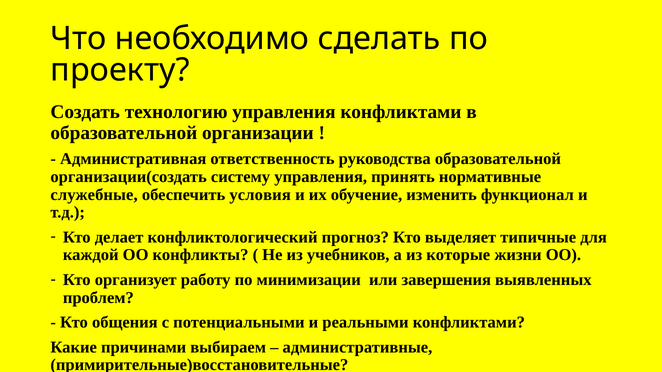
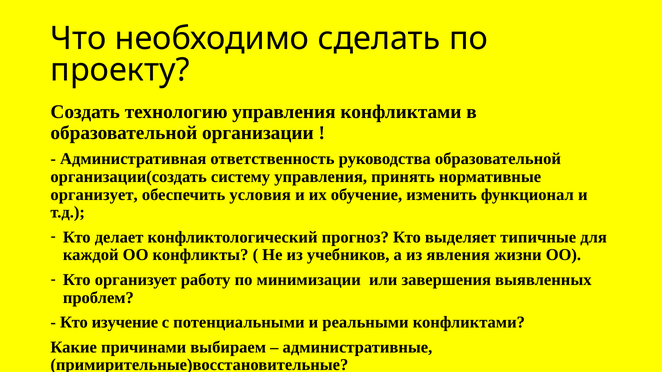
служебные: служебные -> организует (94, 195)
которые: которые -> явления (458, 255)
общения: общения -> изучение (125, 323)
